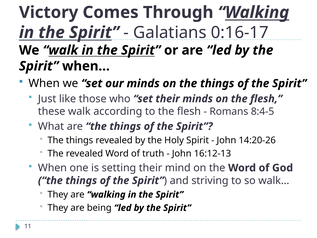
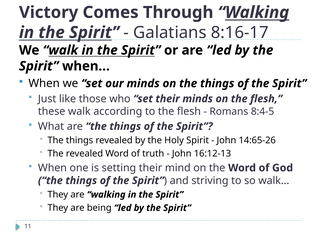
0:16-17: 0:16-17 -> 8:16-17 (240, 32)
14:20-26: 14:20-26 -> 14:65-26 (257, 140)
